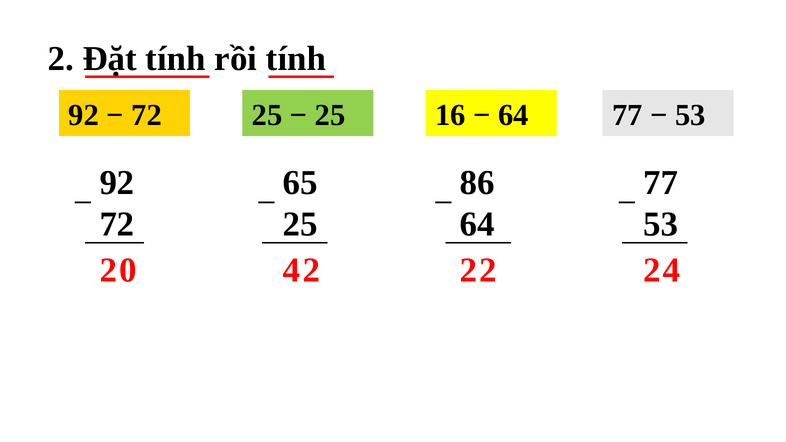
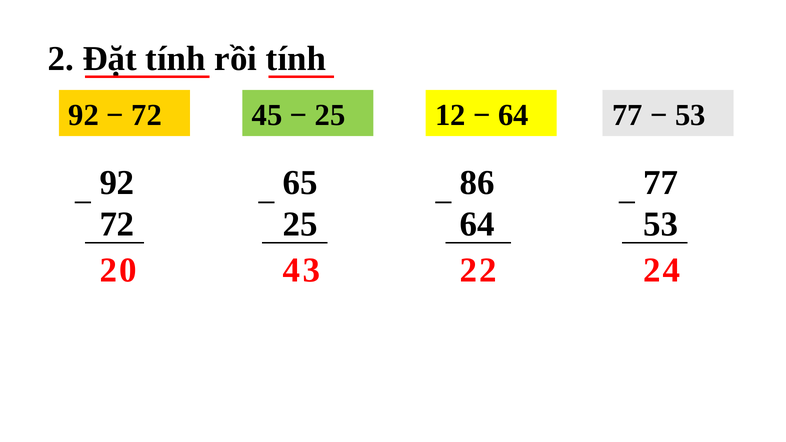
72 25: 25 -> 45 (267, 115)
16: 16 -> 12 (450, 115)
0 2: 2 -> 3 (311, 270)
